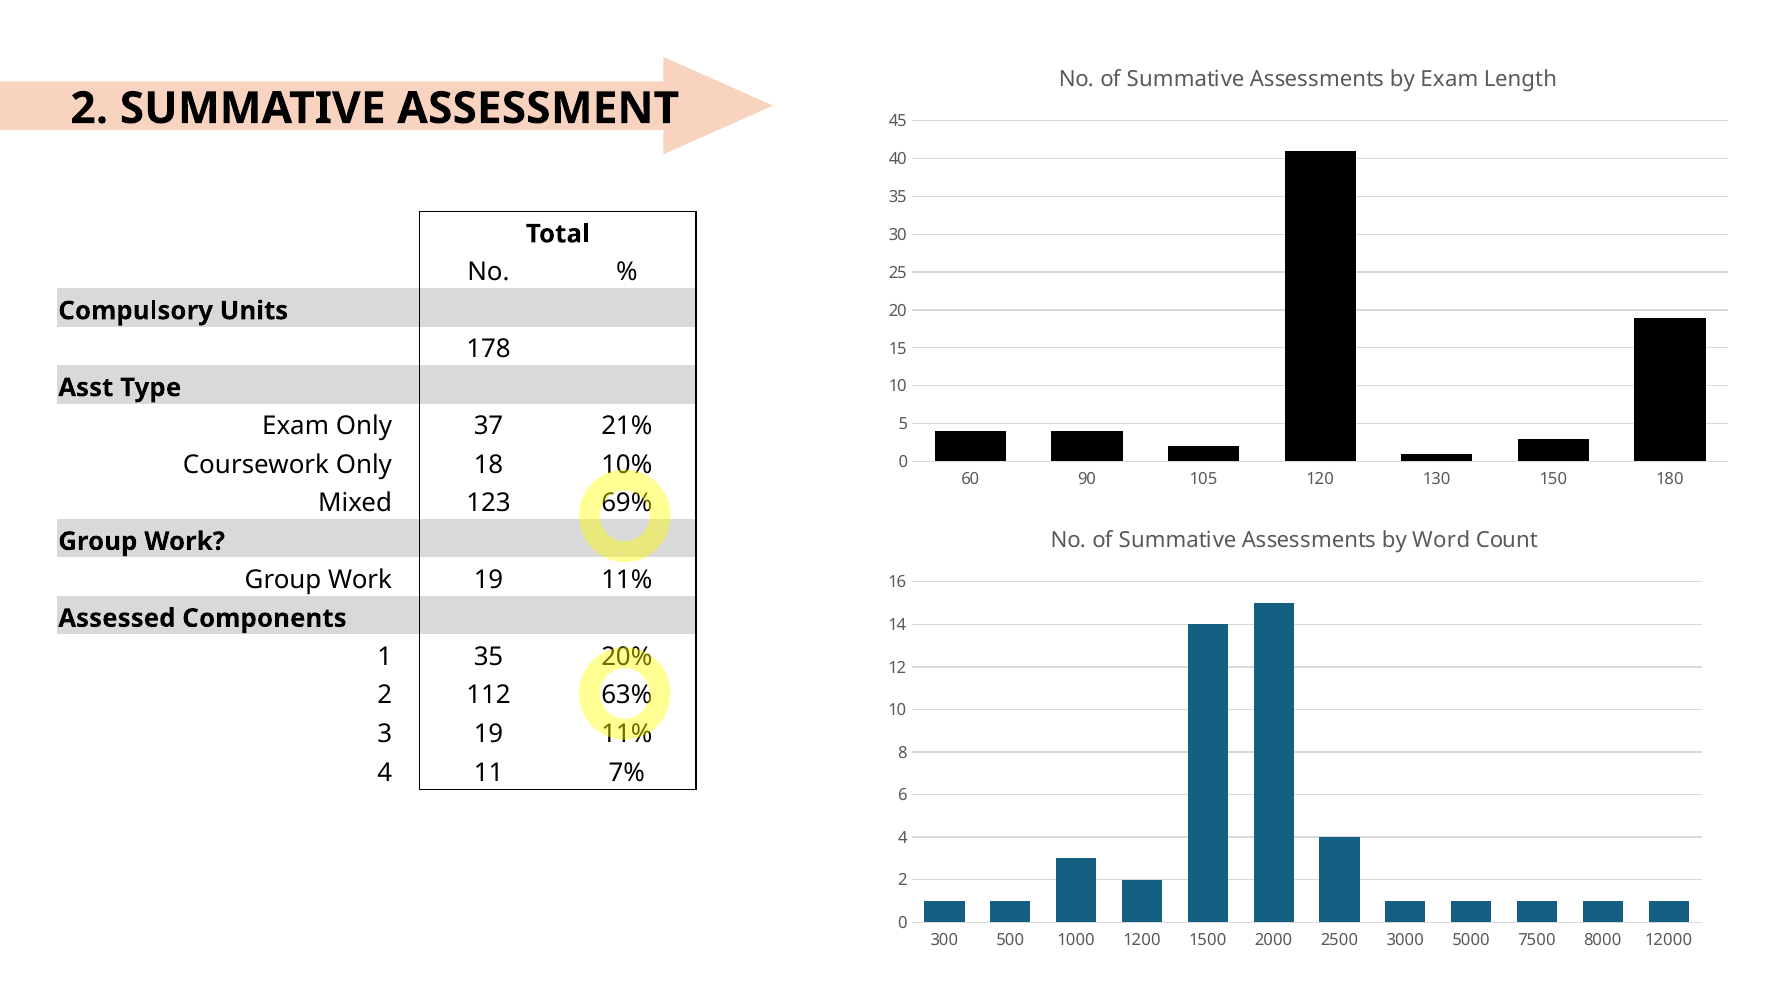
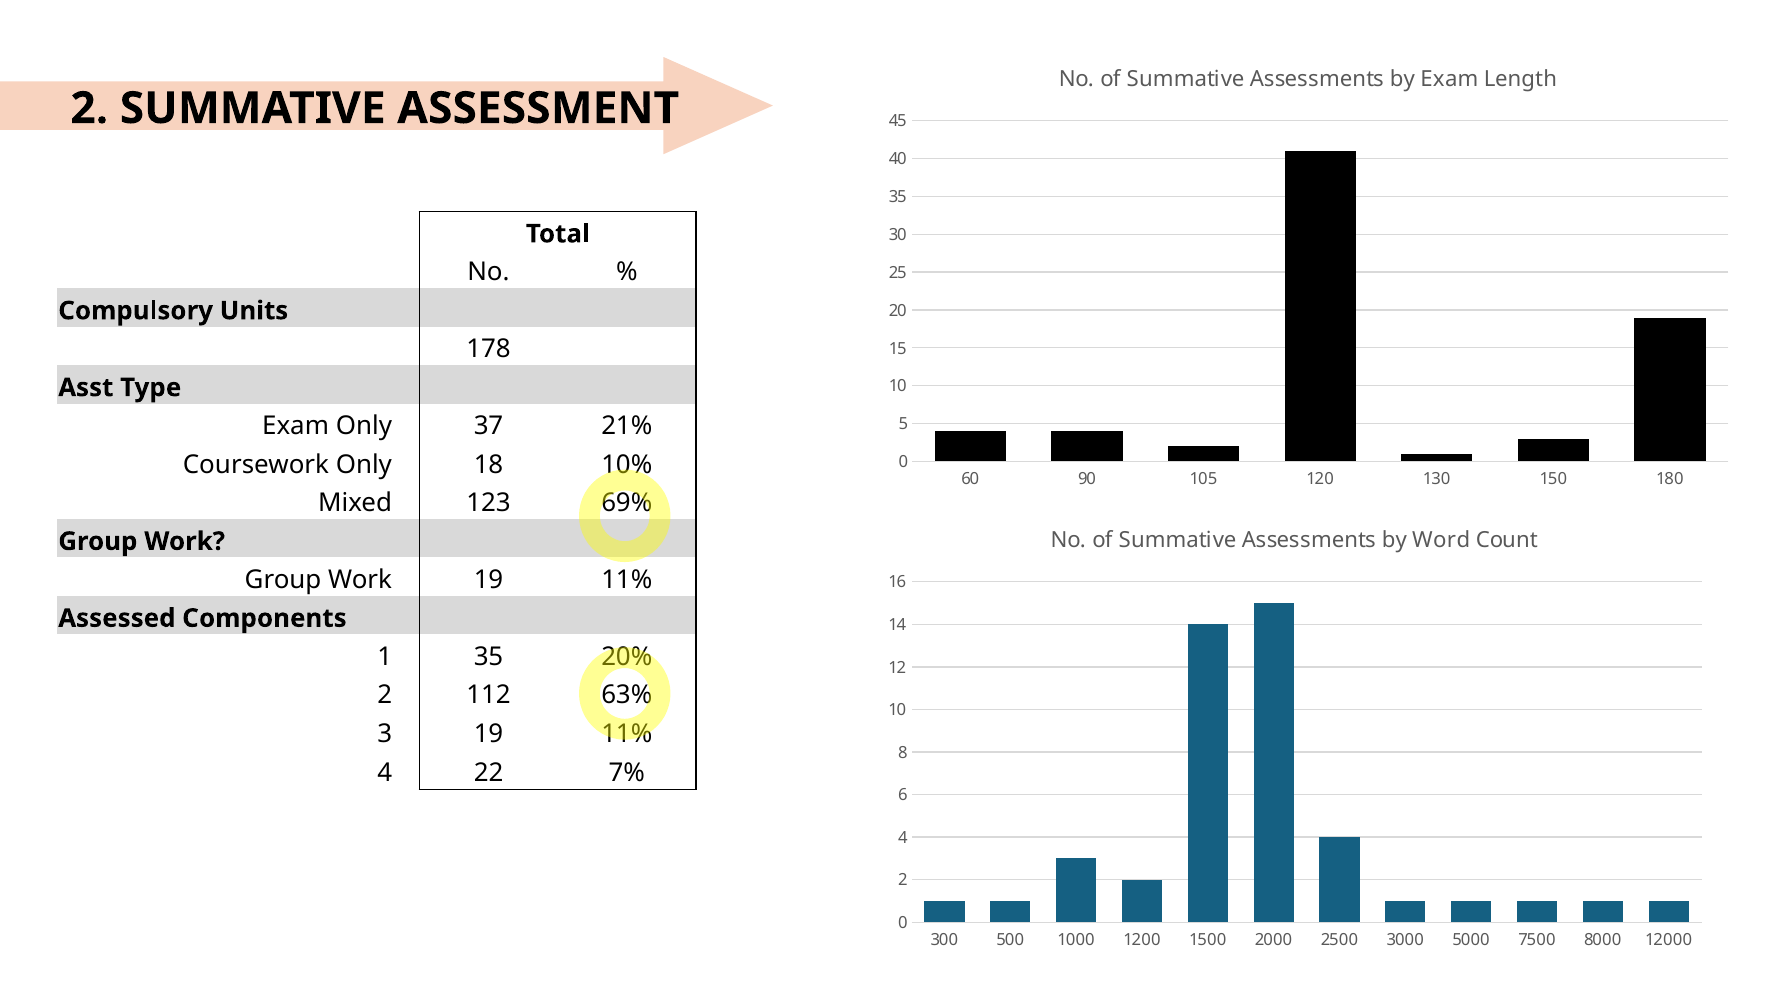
11: 11 -> 22 (489, 773)
